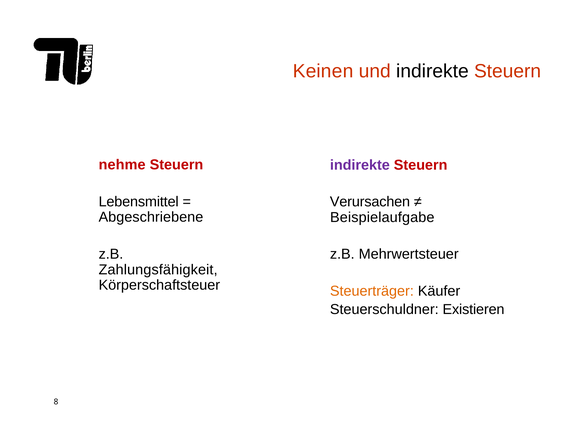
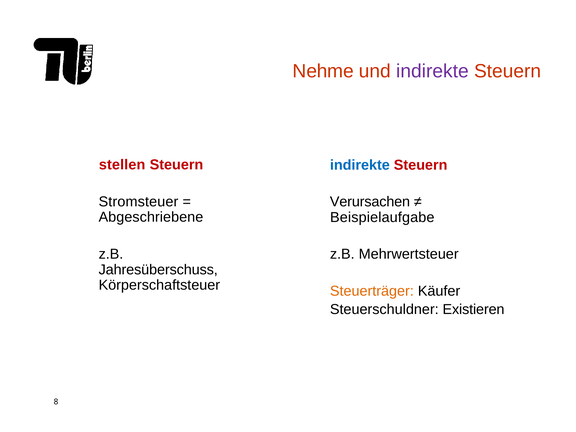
Keinen: Keinen -> Nehme (323, 71)
indirekte colour: black -> purple (432, 71)
nehme: nehme -> stellen (122, 165)
indirekte colour: purple -> blue (360, 165)
Lebensmittel: Lebensmittel -> Stromsteuer (138, 202)
Zahlungsfähigkeit: Zahlungsfähigkeit -> Jahresüberschuss (158, 270)
